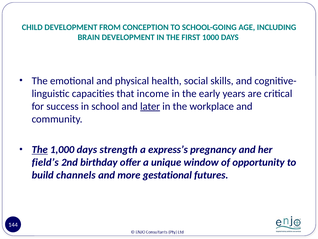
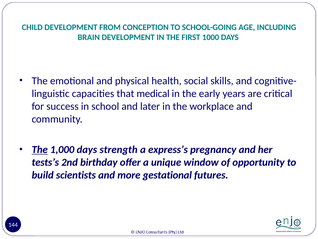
income: income -> medical (153, 93)
later underline: present -> none (150, 106)
field’s: field’s -> tests’s (45, 162)
channels: channels -> scientists (76, 175)
